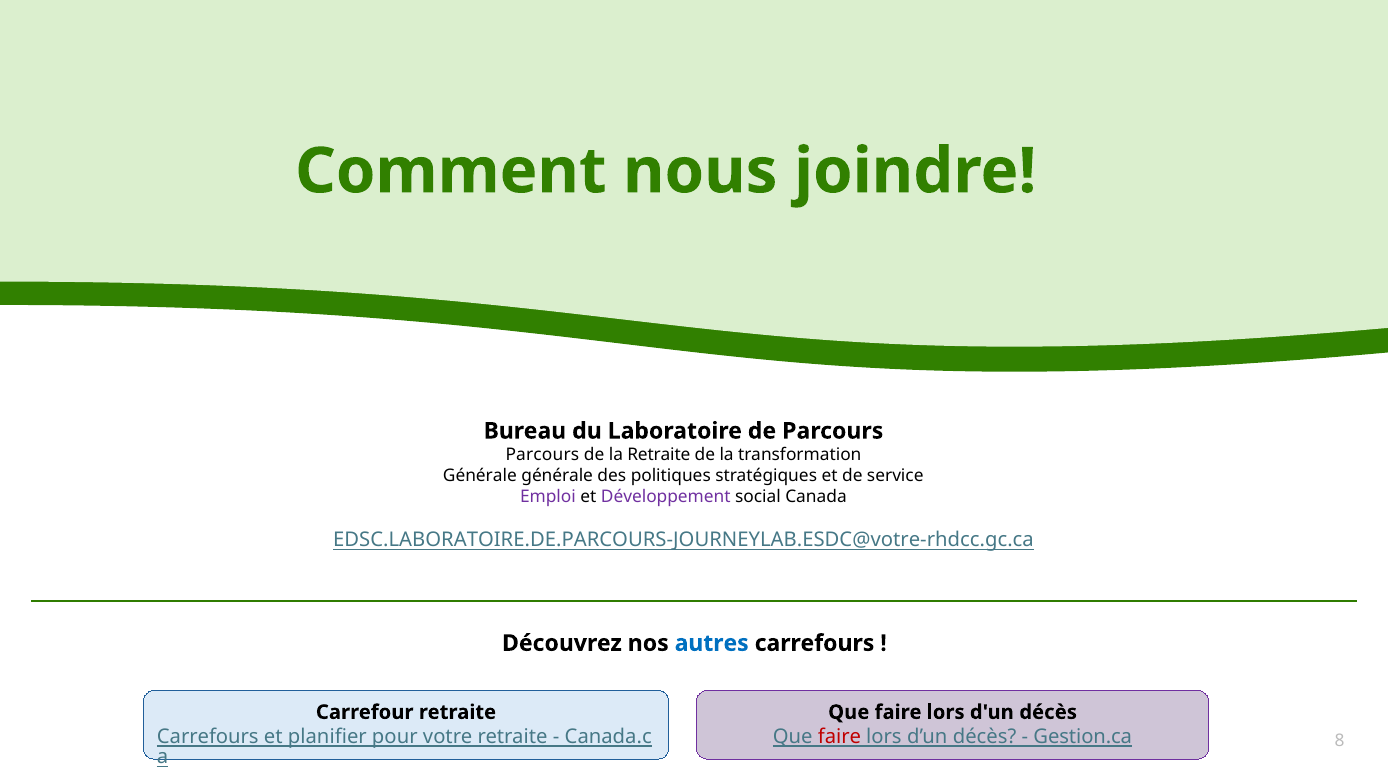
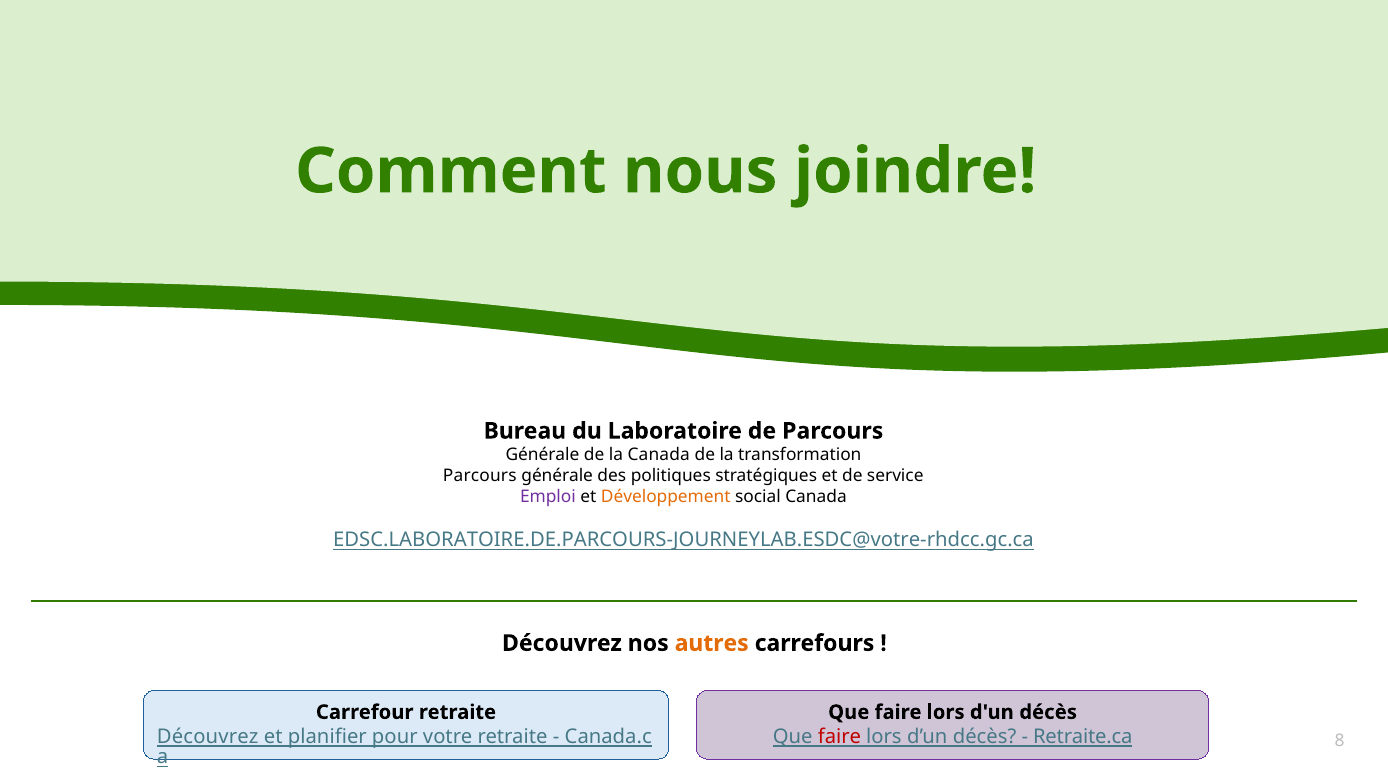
Parcours: Parcours -> Générale (542, 455)
la Retraite: Retraite -> Canada (659, 455)
Générale: Générale -> Parcours (480, 476)
Développement colour: purple -> orange (666, 496)
autres colour: blue -> orange (712, 643)
Carrefours: Carrefours -> Découvrez (208, 736)
Gestion.ca: Gestion.ca -> Retraite.ca (1083, 736)
